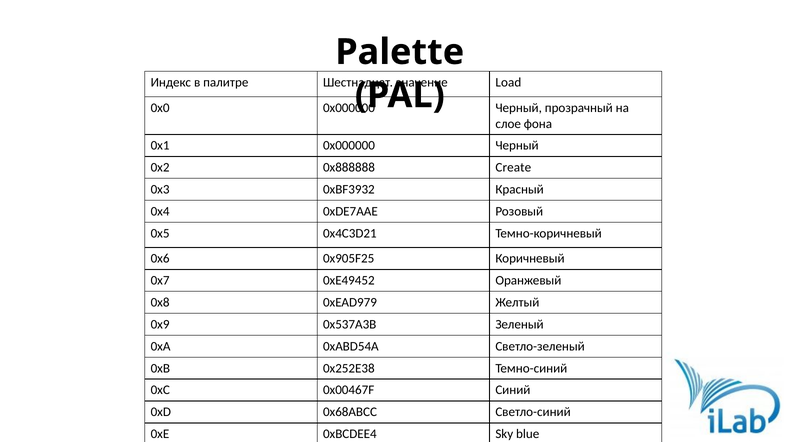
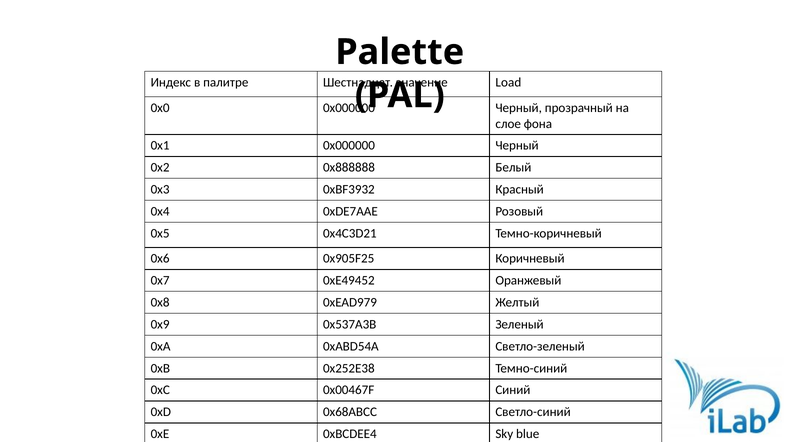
0x888888 Create: Create -> Белый (513, 168)
